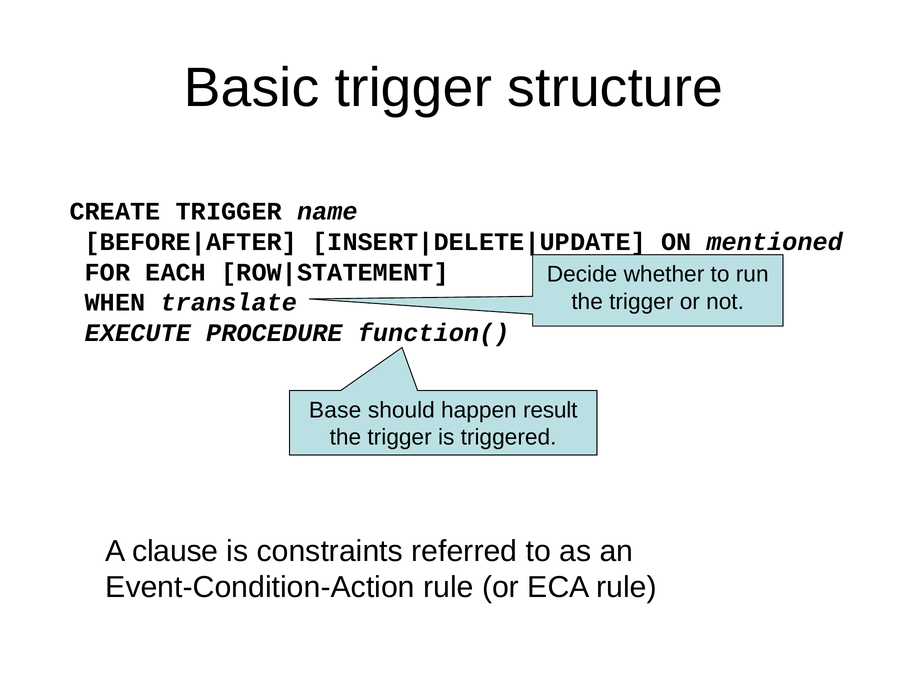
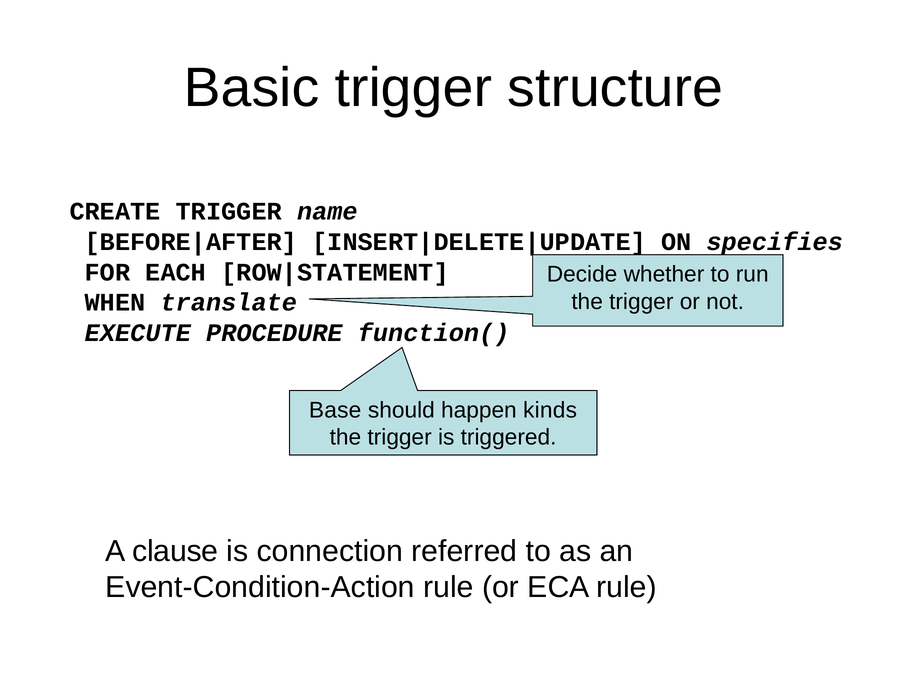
mentioned: mentioned -> specifies (775, 242)
result: result -> kinds (550, 410)
constraints: constraints -> connection (330, 551)
